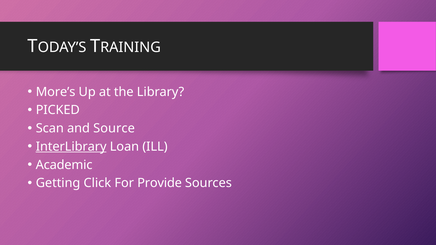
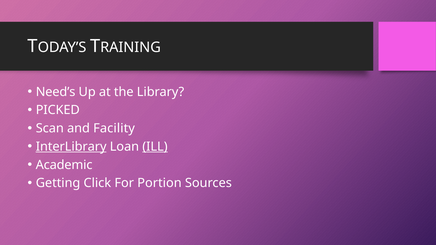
More’s: More’s -> Need’s (56, 92)
Source: Source -> Facility (114, 128)
ILL underline: none -> present (155, 147)
Provide: Provide -> Portion (159, 183)
